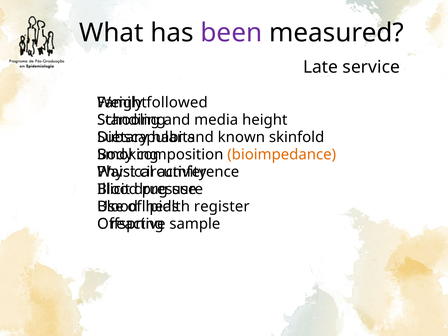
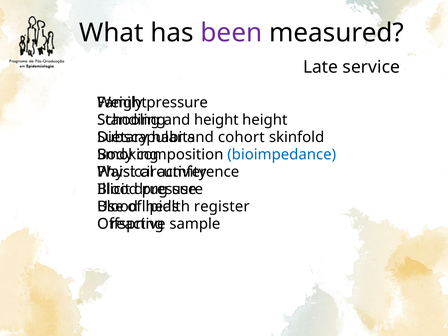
followed: followed -> pressure (177, 103)
and media: media -> height (216, 120)
known: known -> cohort (241, 137)
bioimpedance colour: orange -> blue (282, 155)
